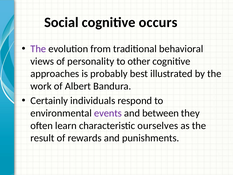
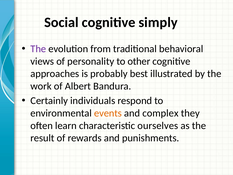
occurs: occurs -> simply (158, 22)
events colour: purple -> orange (108, 113)
between: between -> complex (160, 113)
